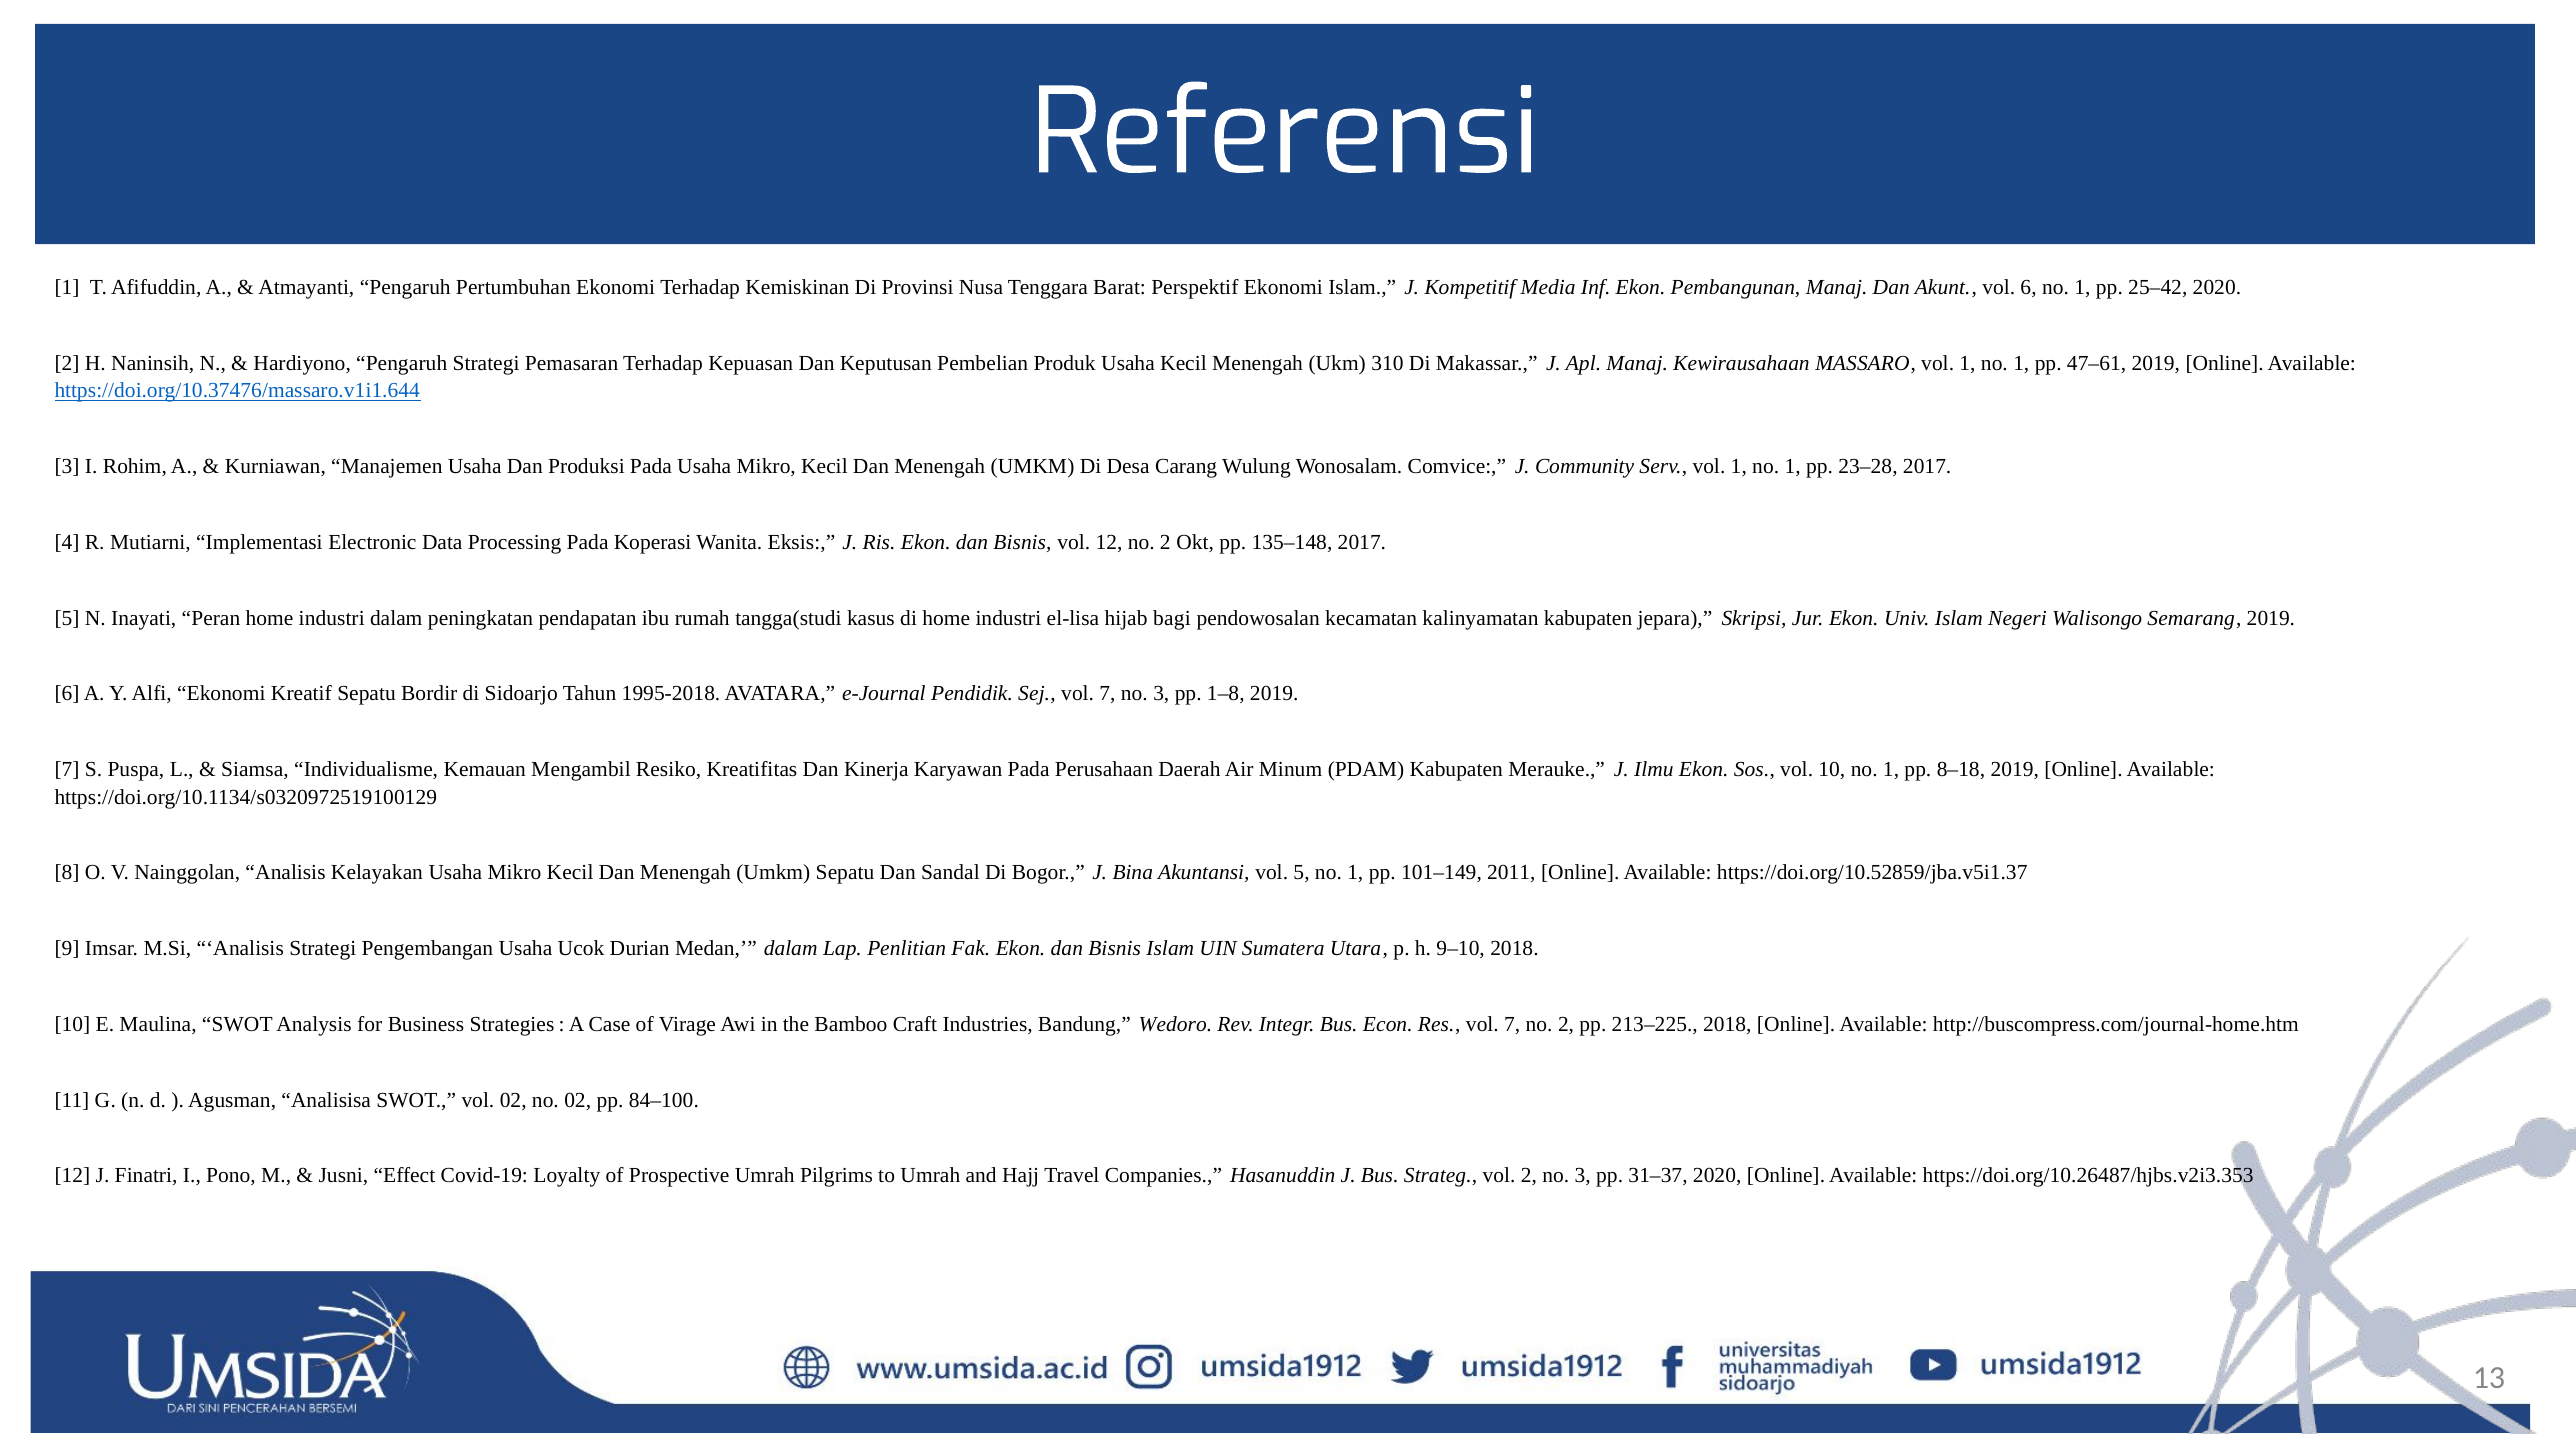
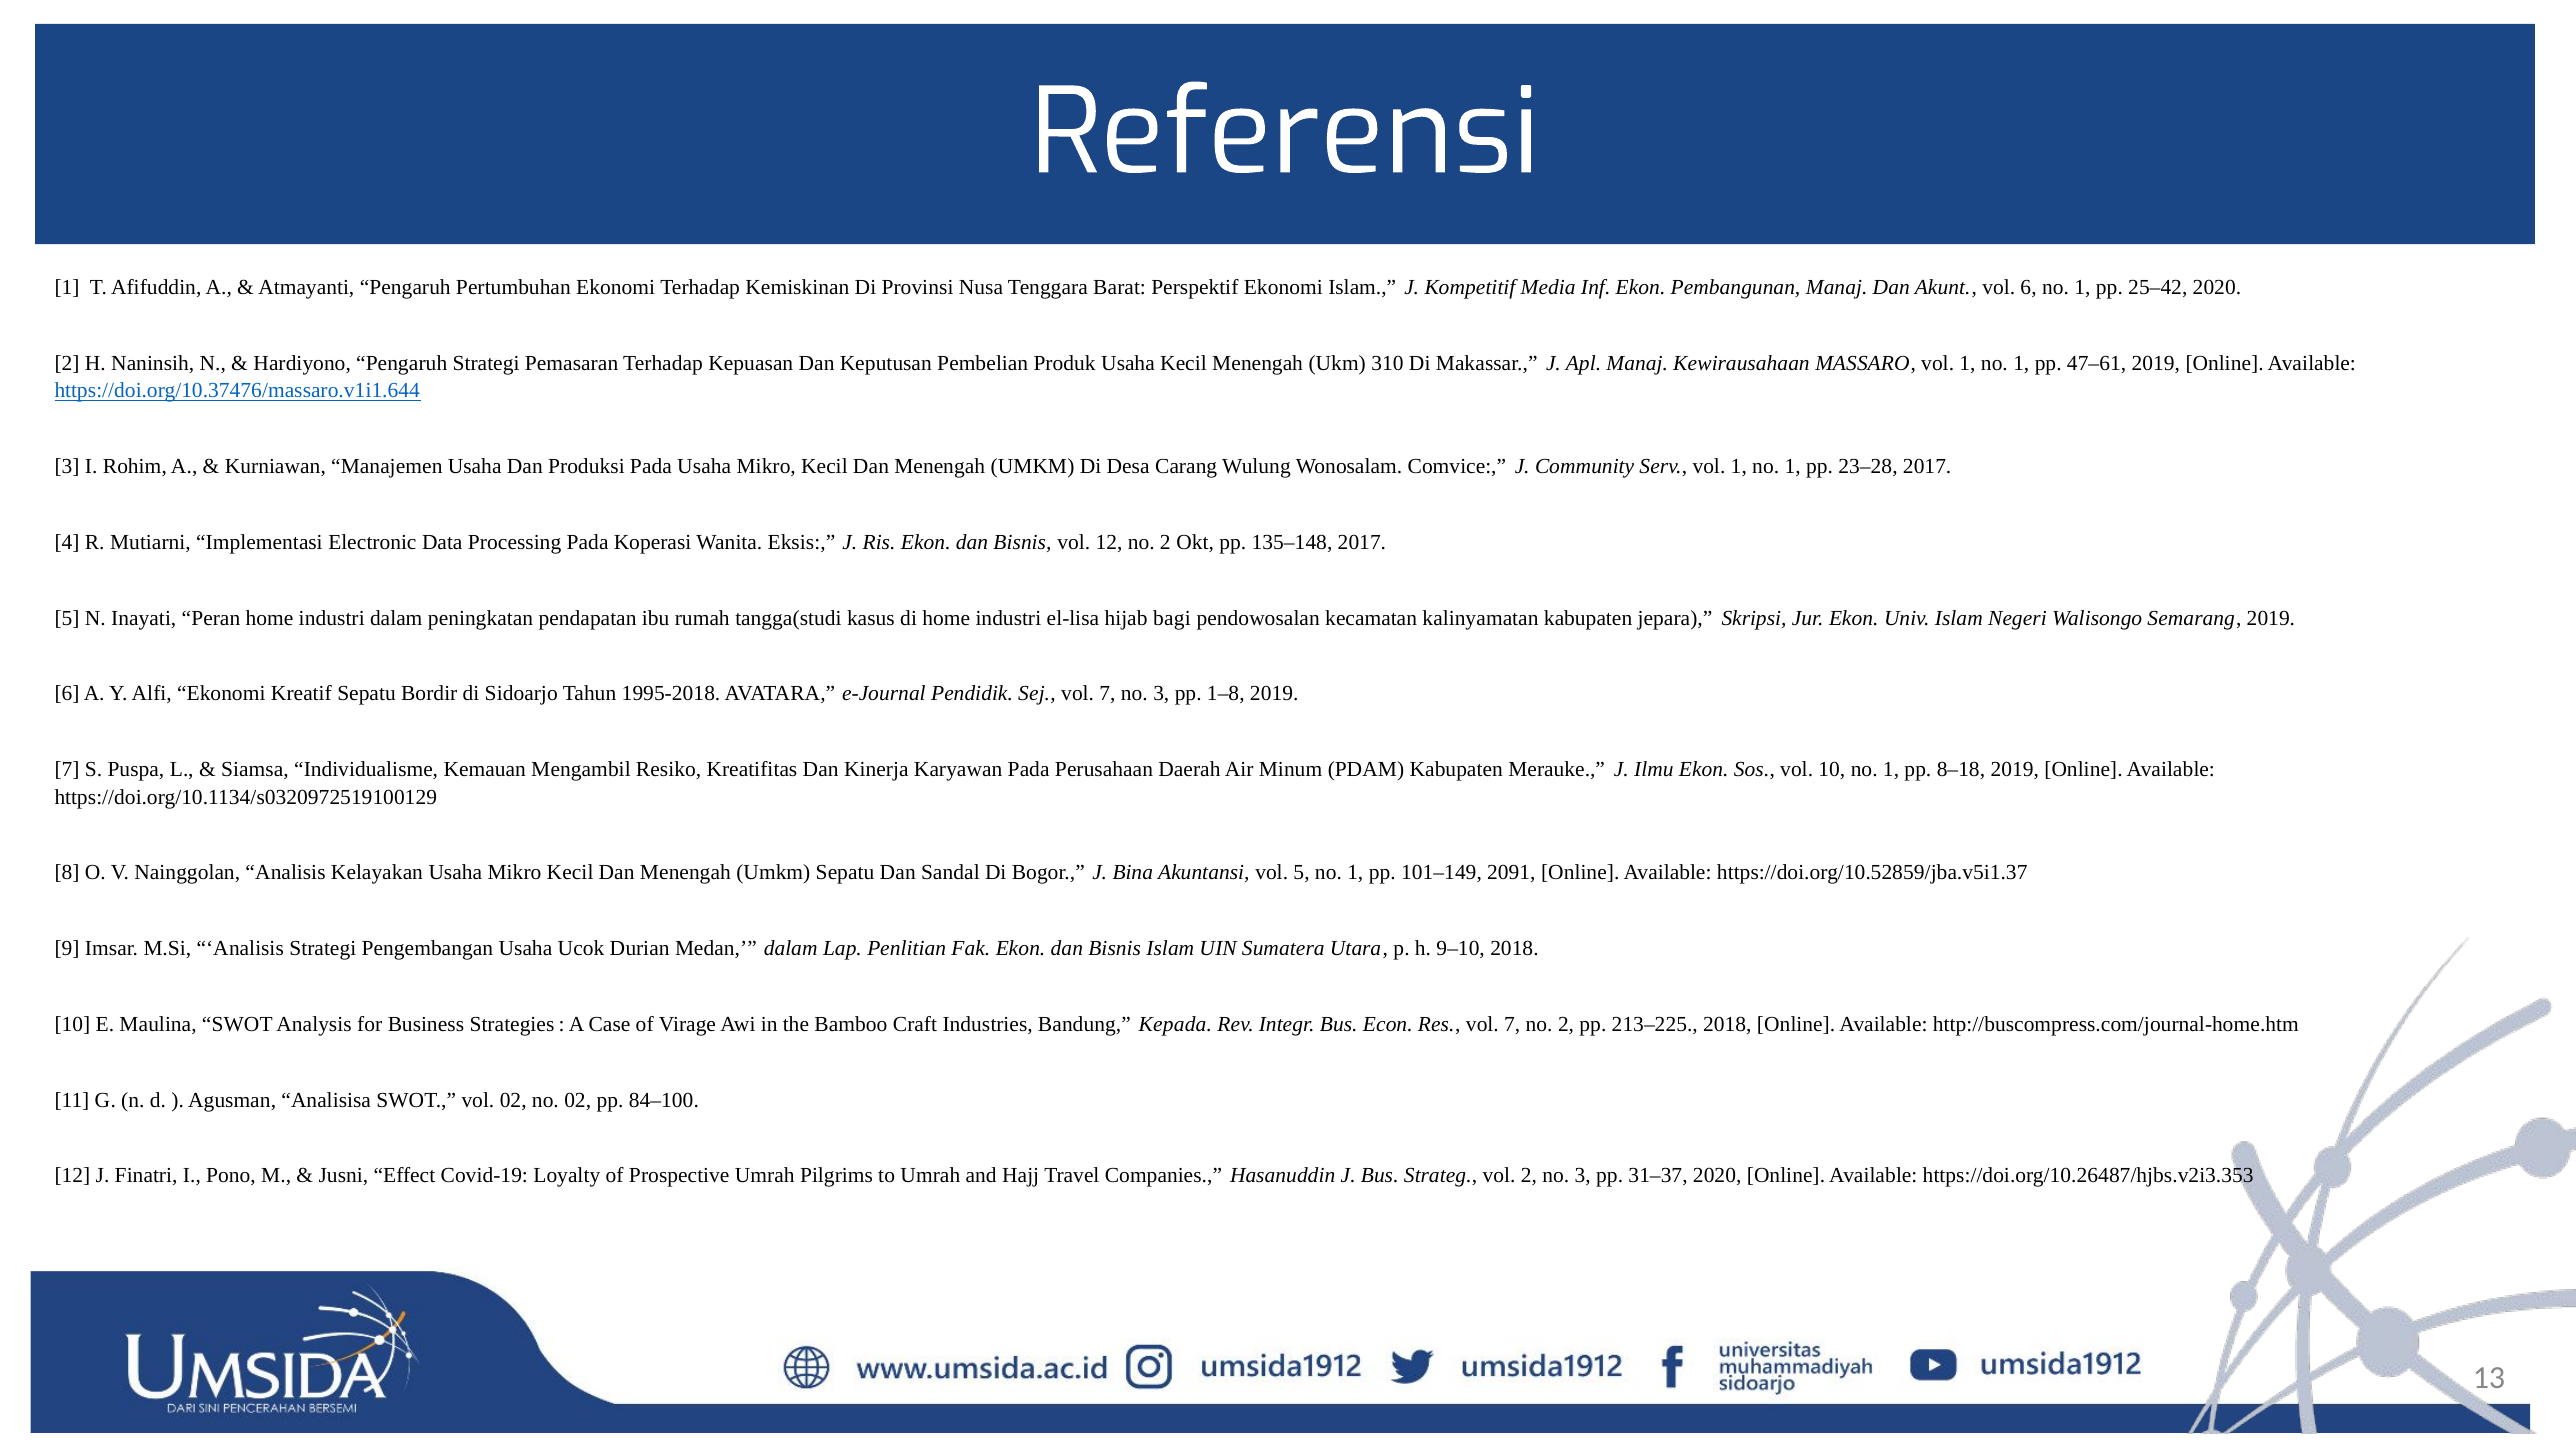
2011: 2011 -> 2091 (1511, 873)
Wedoro: Wedoro -> Kepada (1175, 1024)
